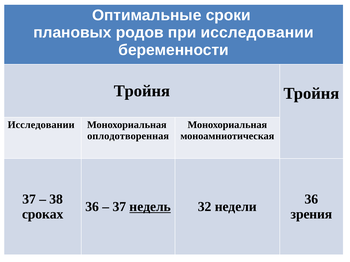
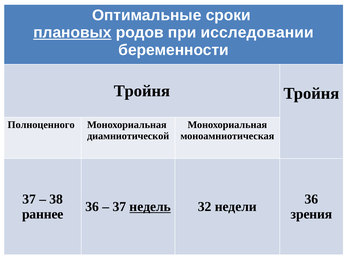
плановых underline: none -> present (72, 33)
Исследовании: Исследовании -> Полноценного (41, 125)
оплодотворенная: оплодотворенная -> диамниотической (128, 136)
сроках: сроках -> раннее (43, 215)
